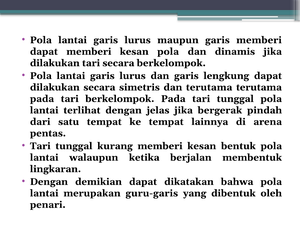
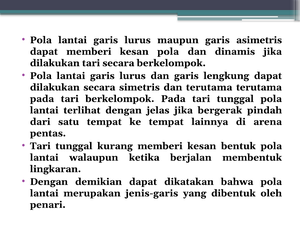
garis memberi: memberi -> asimetris (259, 40)
guru-garis: guru-garis -> jenis-garis (152, 193)
